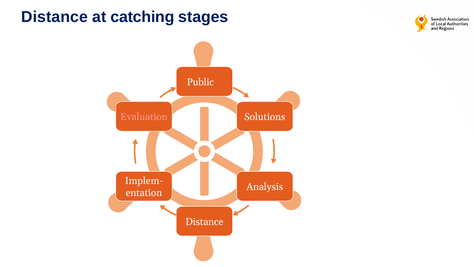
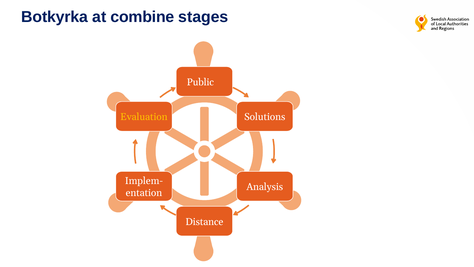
Distance: Distance -> Botkyrka (55, 17)
catching: catching -> combine (142, 17)
Evaluation colour: pink -> yellow (144, 117)
